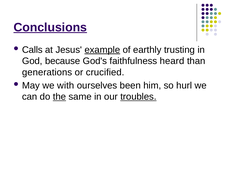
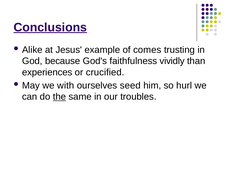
Calls: Calls -> Alike (32, 50)
example underline: present -> none (102, 50)
earthly: earthly -> comes (147, 50)
heard: heard -> vividly (172, 61)
generations: generations -> experiences (47, 73)
been: been -> seed (130, 86)
troubles underline: present -> none (138, 97)
